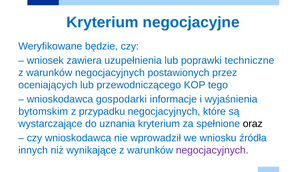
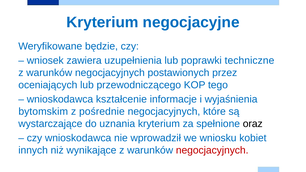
gospodarki: gospodarki -> kształcenie (121, 99)
przypadku: przypadku -> pośrednie (102, 112)
źródła: źródła -> kobiet (253, 138)
negocjacyjnych colour: purple -> red (212, 150)
